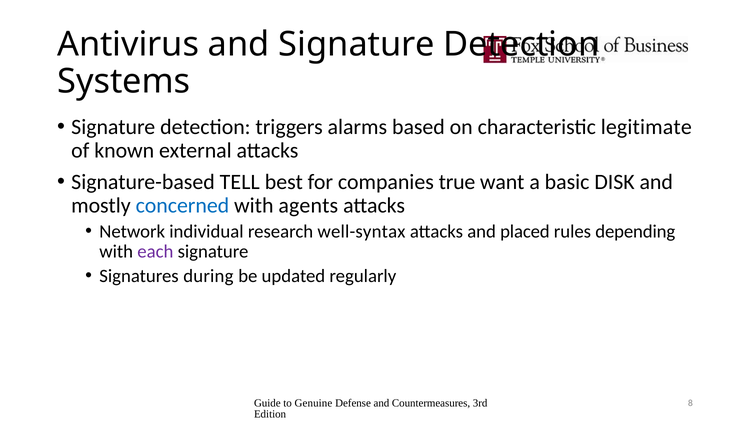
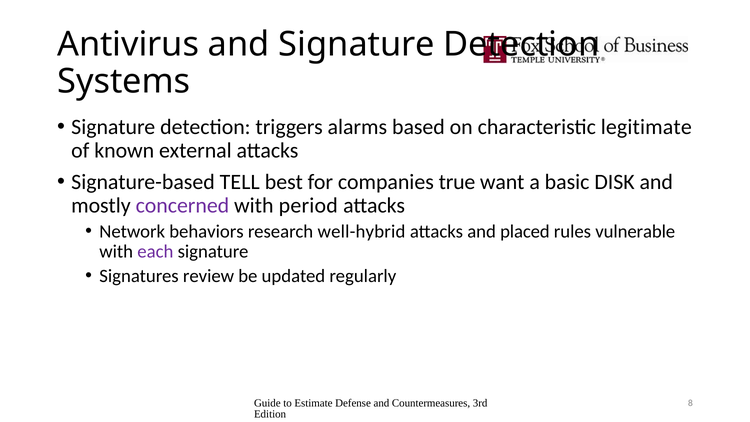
concerned colour: blue -> purple (182, 206)
agents: agents -> period (308, 206)
individual: individual -> behaviors (206, 231)
well-syntax: well-syntax -> well-hybrid (361, 231)
depending: depending -> vulnerable (635, 231)
during: during -> review (209, 276)
Genuine: Genuine -> Estimate (313, 403)
